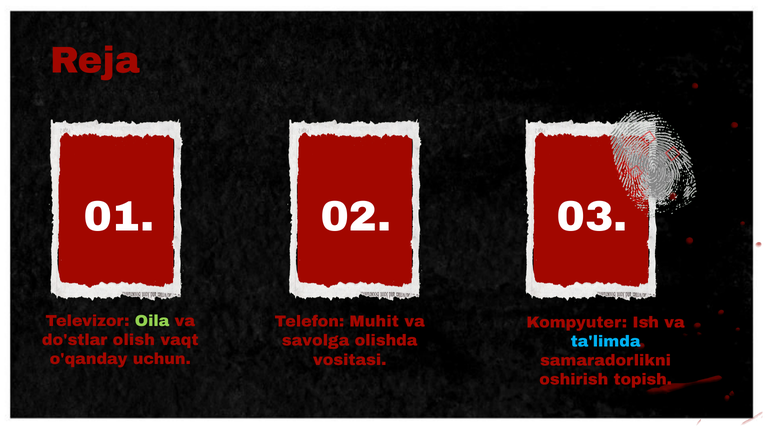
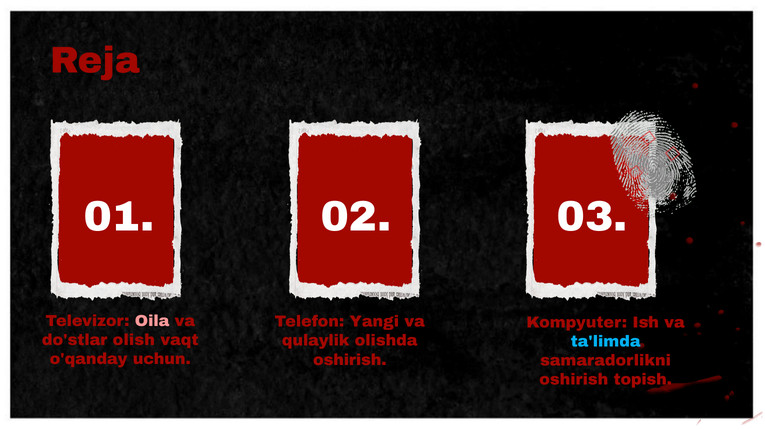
Oila colour: light green -> pink (152, 321)
Muhit: Muhit -> Yangi (374, 322)
savolga: savolga -> qulaylik (316, 341)
vositasi: vositasi -> oshirish (350, 360)
